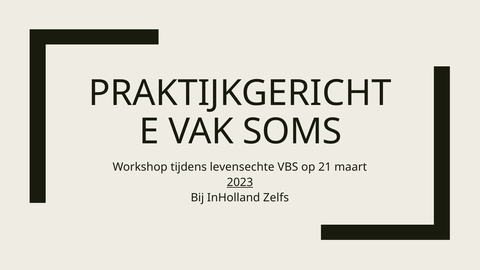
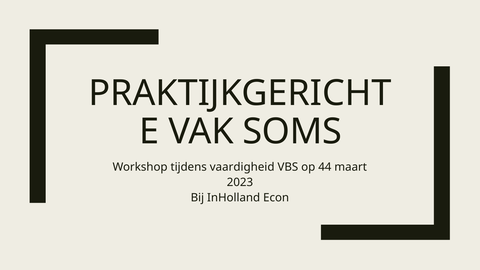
levensechte: levensechte -> vaardigheid (242, 167)
21: 21 -> 44 (325, 167)
2023 underline: present -> none (240, 182)
Zelfs: Zelfs -> Econ (276, 198)
